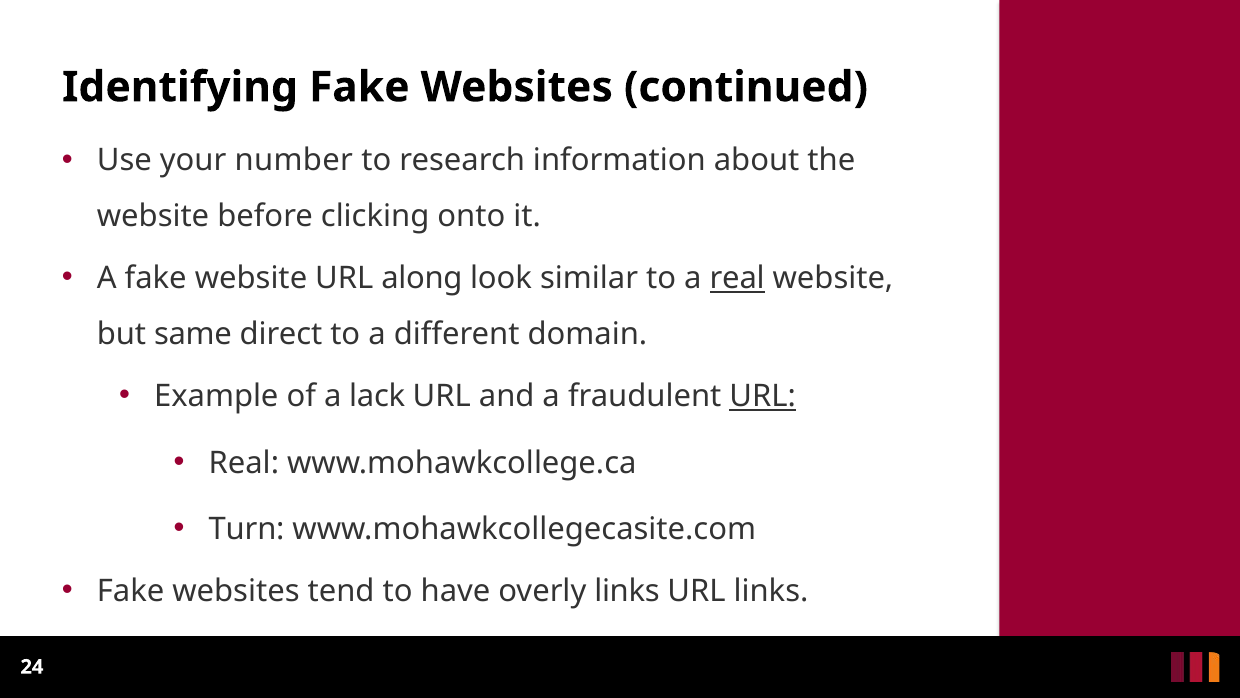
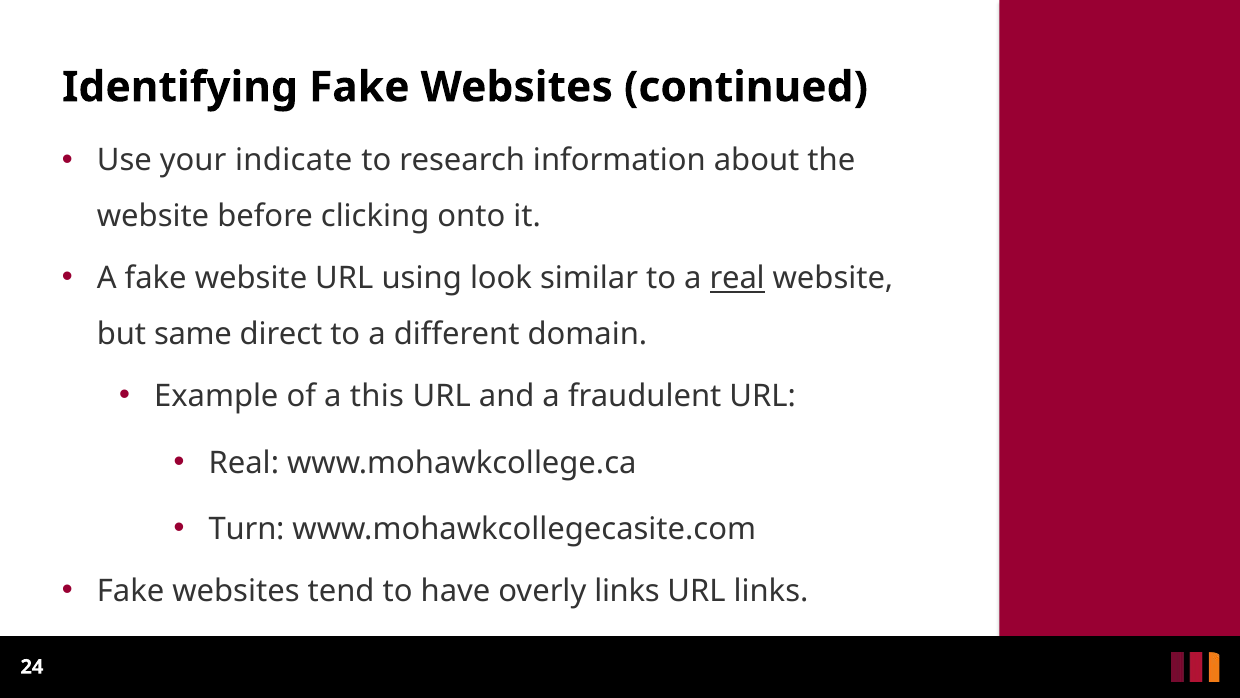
number: number -> indicate (294, 160)
along: along -> using (422, 278)
lack: lack -> this (377, 396)
URL underline: present -> none (763, 396)
